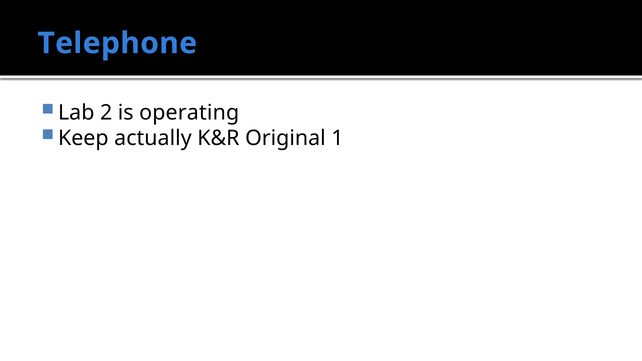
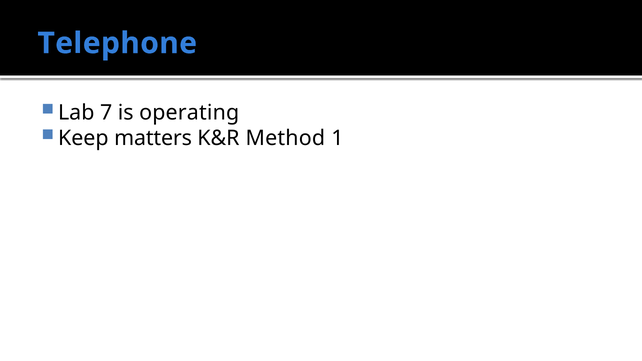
2: 2 -> 7 (106, 113)
actually: actually -> matters (153, 138)
Original: Original -> Method (285, 138)
